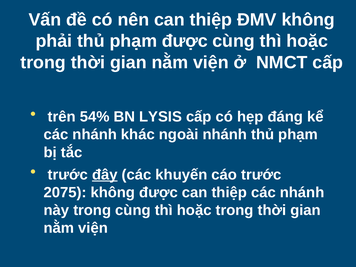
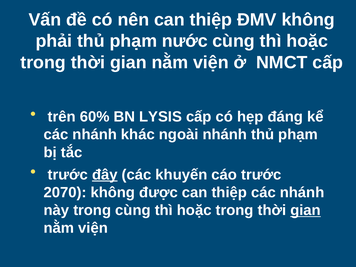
phạm được: được -> nước (185, 41)
54%: 54% -> 60% (95, 117)
2075: 2075 -> 2070 (65, 192)
gian underline: none -> present (306, 210)
